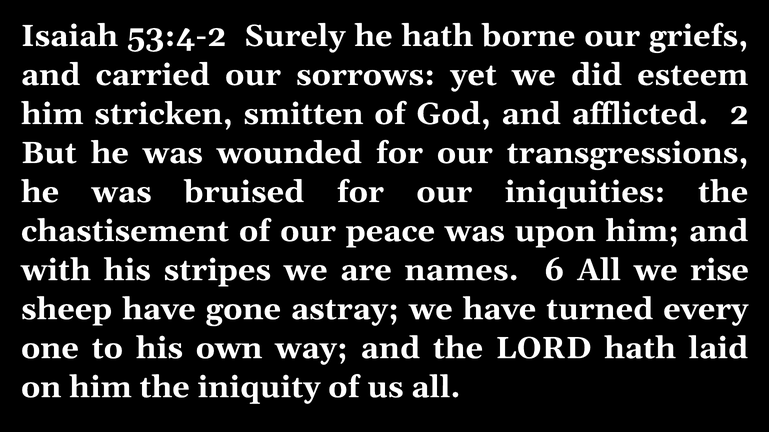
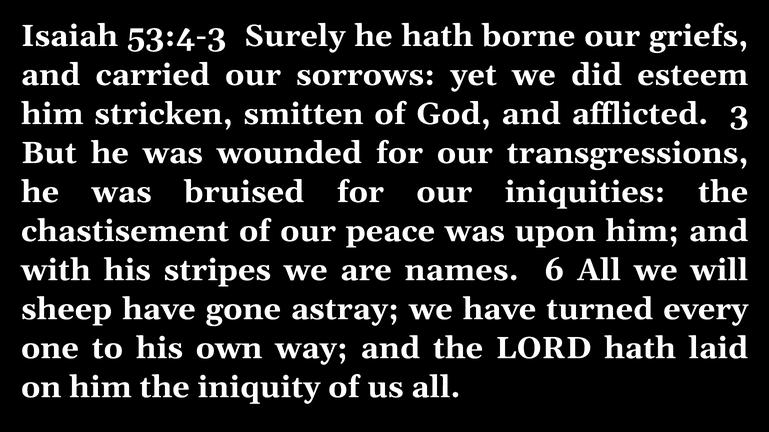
53:4-2: 53:4-2 -> 53:4-3 (177, 36)
2: 2 -> 3 (739, 114)
rise: rise -> will (719, 270)
